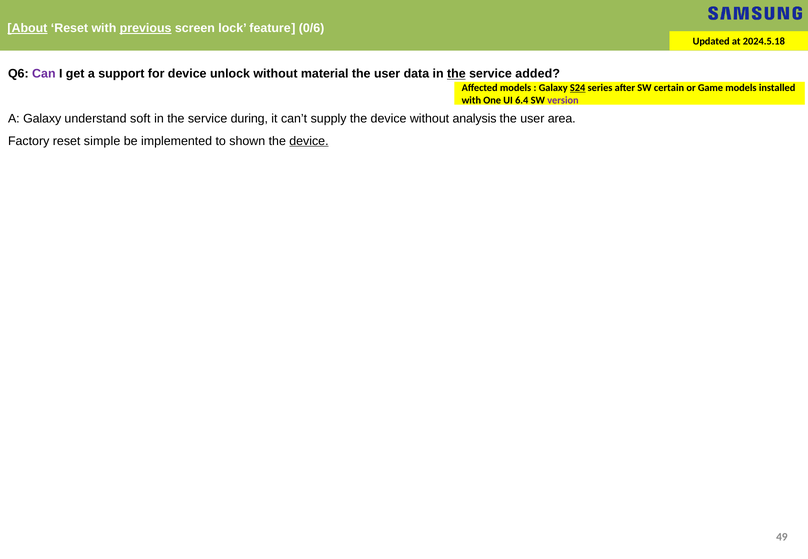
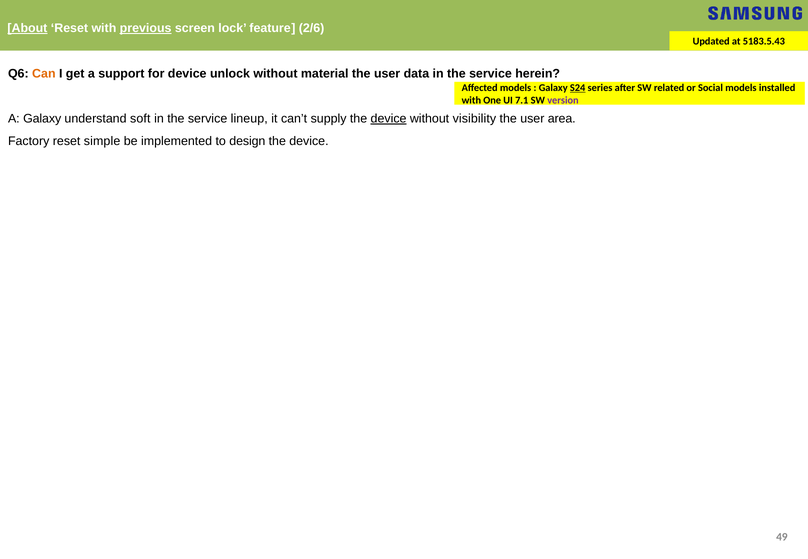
0/6: 0/6 -> 2/6 (312, 28)
2024.5.18: 2024.5.18 -> 5183.5.43 (764, 41)
Can colour: purple -> orange (44, 74)
the underline: present -> none (456, 74)
added: added -> herein (538, 74)
certain: certain -> related (669, 88)
Game: Game -> Social (710, 88)
6.4: 6.4 -> 7.1 (522, 100)
during: during -> lineup (249, 119)
device underline: none -> present (389, 119)
analysis: analysis -> visibility (474, 119)
shown: shown -> design (247, 141)
device underline: present -> none (309, 141)
